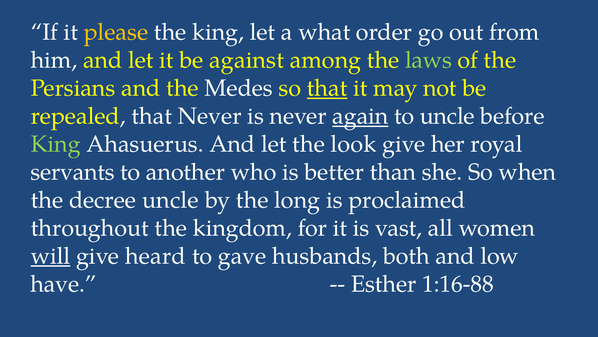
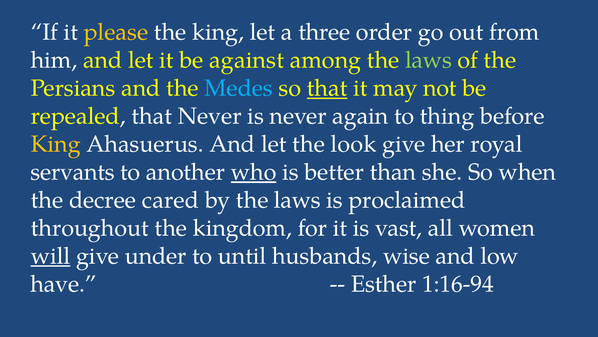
what: what -> three (324, 32)
Medes colour: white -> light blue (239, 88)
again underline: present -> none (360, 116)
to uncle: uncle -> thing (447, 116)
King colour: light green -> yellow (56, 144)
who underline: none -> present (254, 172)
decree uncle: uncle -> cared (170, 200)
by the long: long -> laws (297, 200)
heard: heard -> under (156, 256)
gave: gave -> until (242, 256)
both: both -> wise (406, 256)
1:16-88: 1:16-88 -> 1:16-94 (458, 284)
